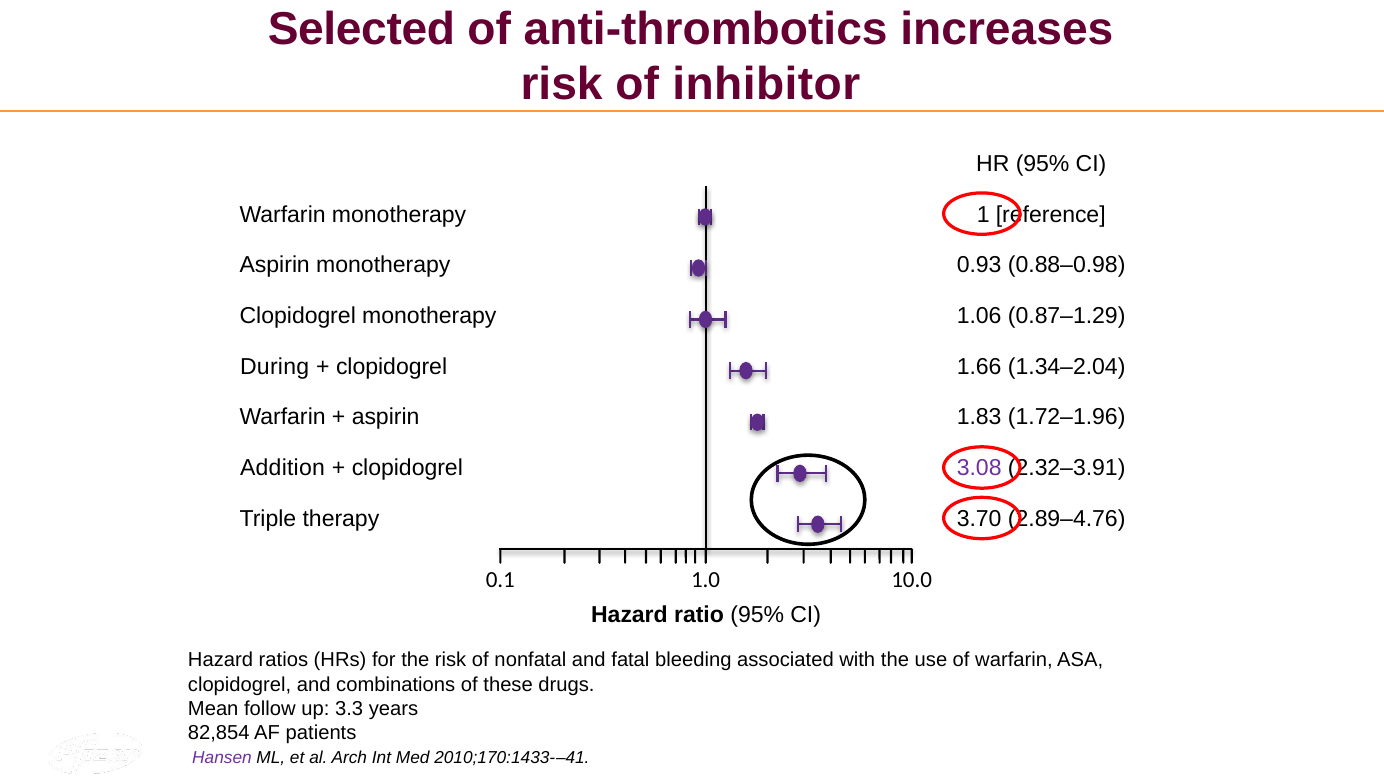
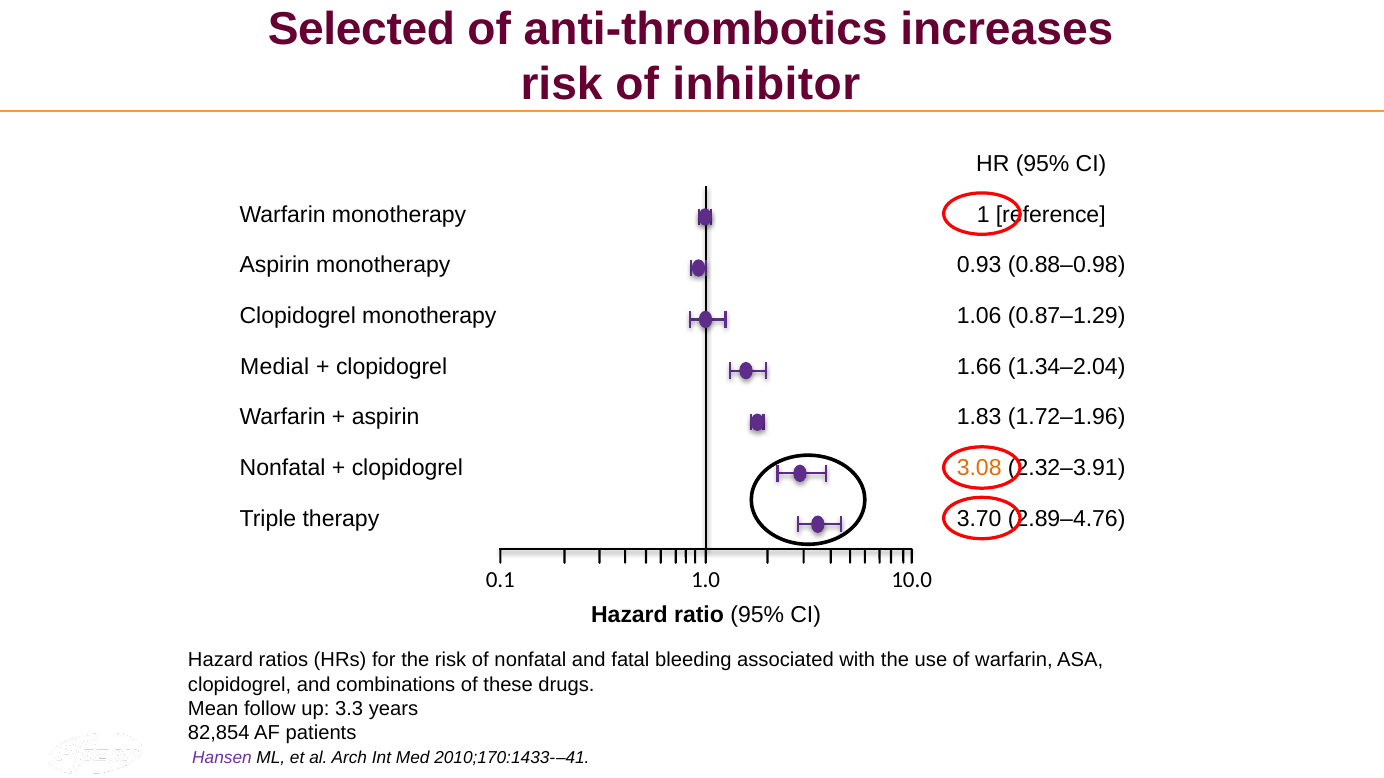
During: During -> Medial (275, 367)
Addition: Addition -> Nonfatal (283, 468)
3.08 colour: purple -> orange (979, 468)
